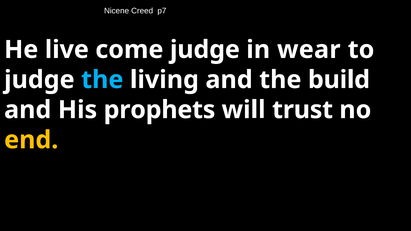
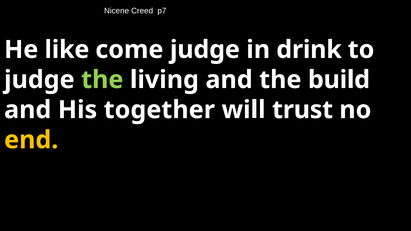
live: live -> like (67, 50)
wear: wear -> drink (309, 50)
the colour: light blue -> light green (102, 80)
prophets: prophets -> together (159, 110)
